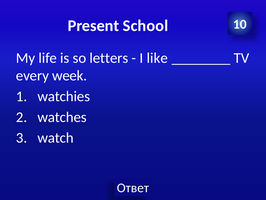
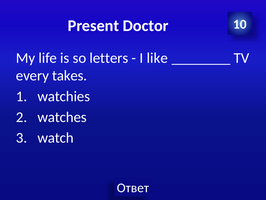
School: School -> Doctor (146, 26)
week: week -> takes (70, 76)
